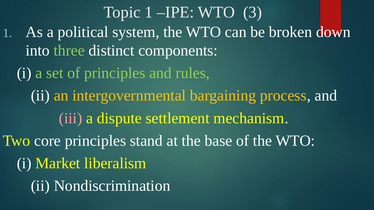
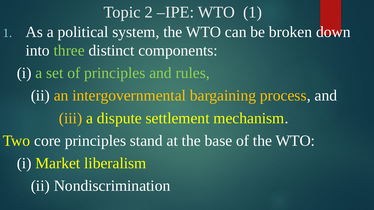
Topic 1: 1 -> 2 (149, 12)
WTO 3: 3 -> 1 (253, 12)
iii colour: pink -> yellow (71, 118)
